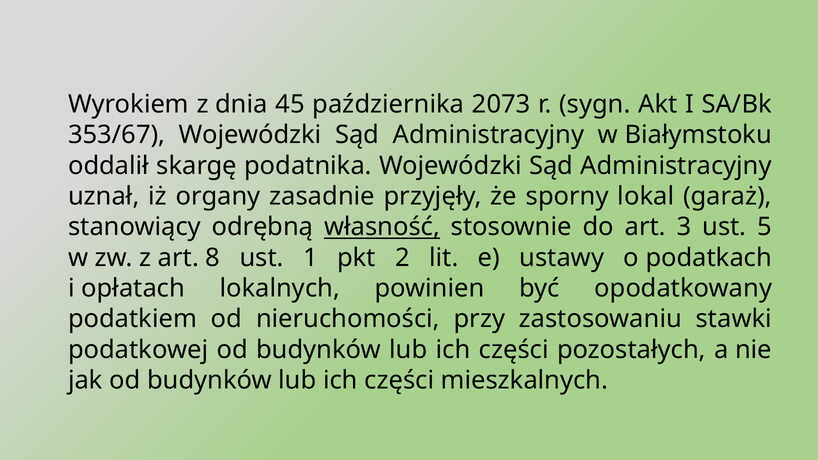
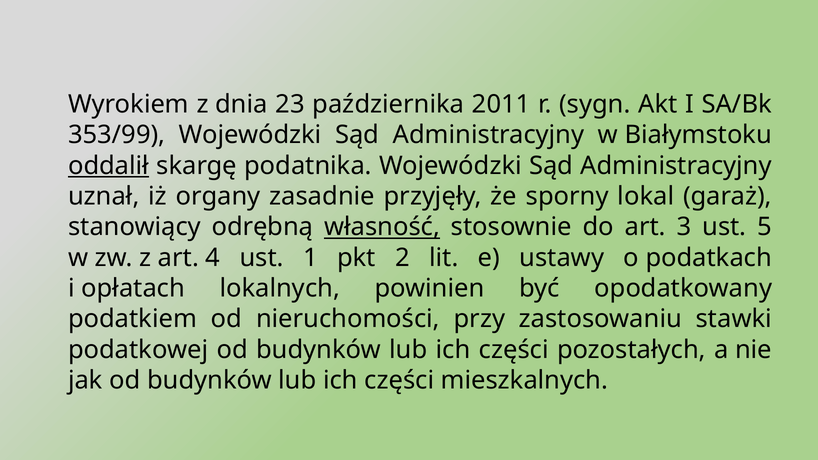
45: 45 -> 23 (290, 104)
2073: 2073 -> 2011 (501, 104)
353/67: 353/67 -> 353/99 (117, 135)
oddalił underline: none -> present (109, 166)
8: 8 -> 4 (213, 258)
